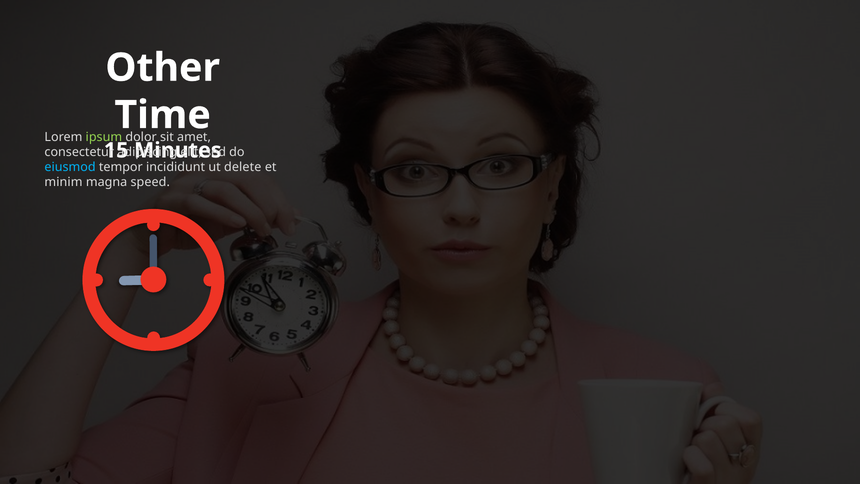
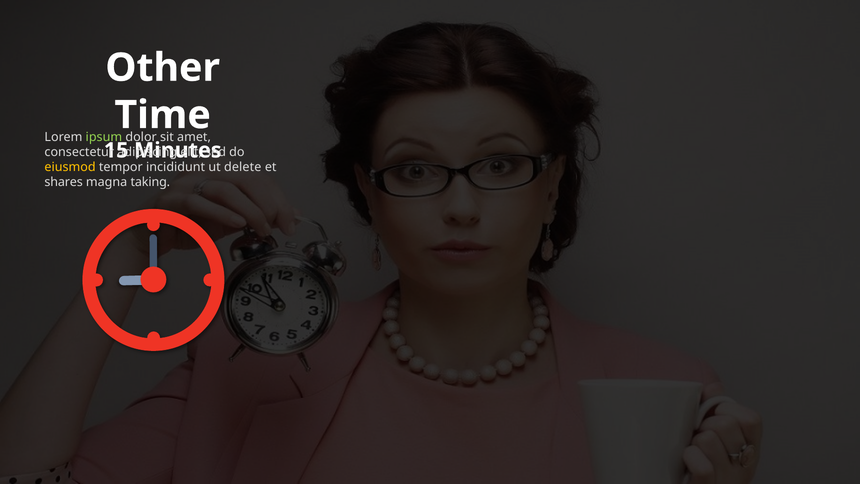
eiusmod colour: light blue -> yellow (70, 167)
minim: minim -> shares (64, 182)
speed: speed -> taking (150, 182)
